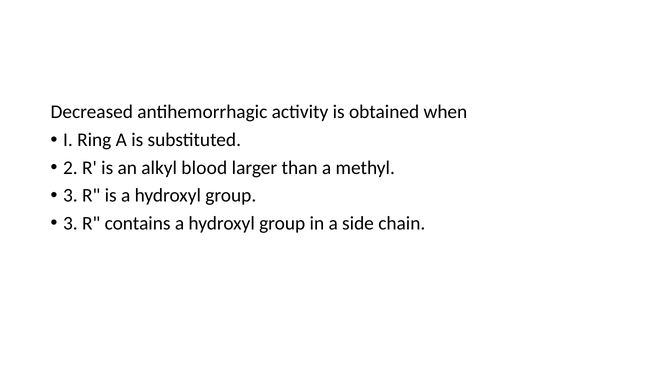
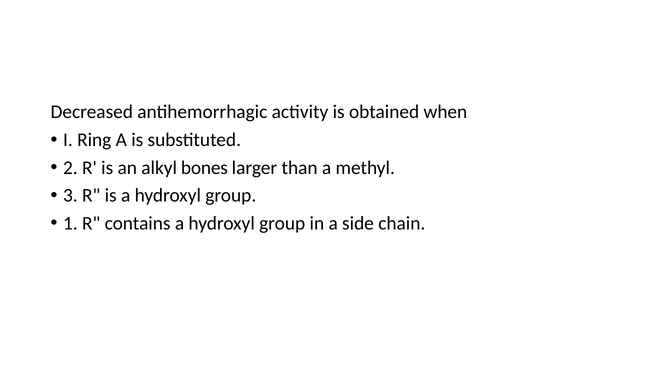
blood: blood -> bones (204, 168)
3: 3 -> 1 (70, 224)
